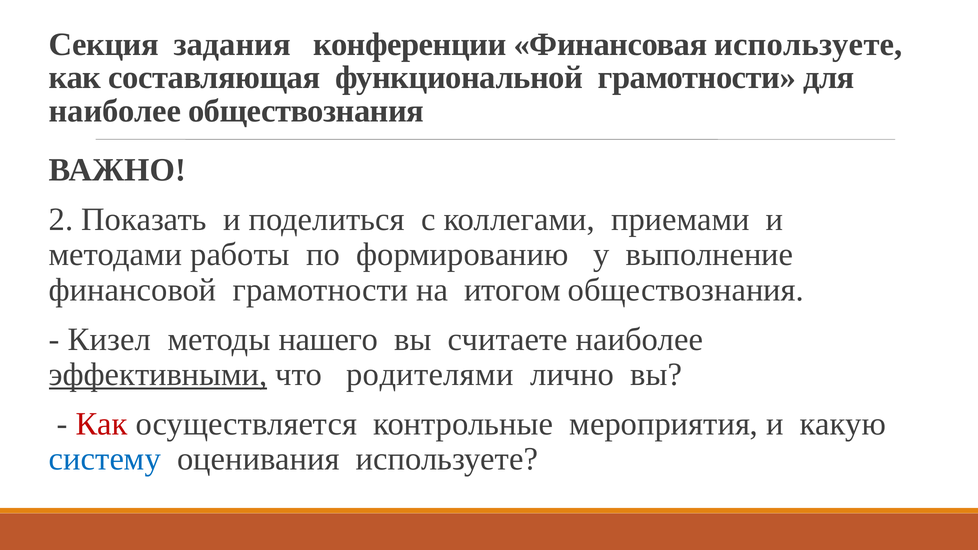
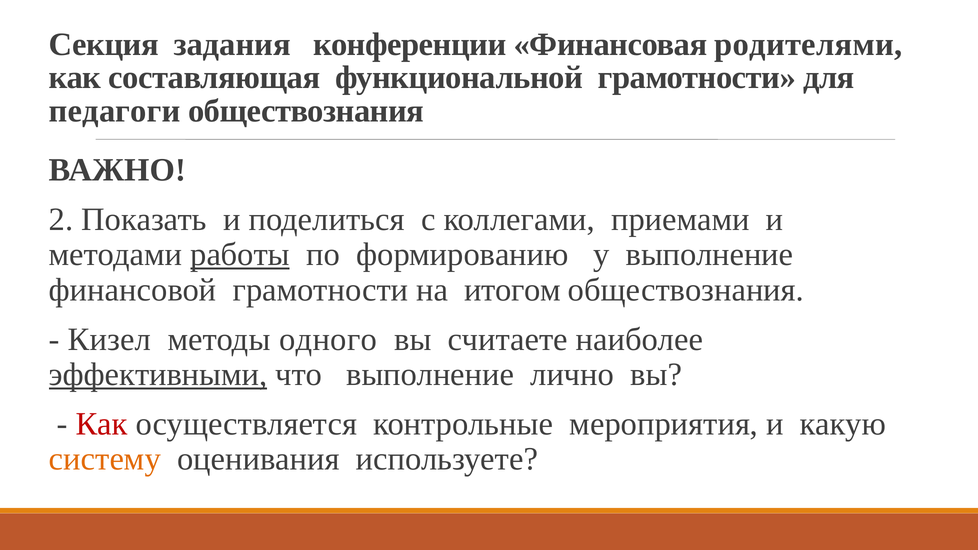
Финансовая используете: используете -> родителями (808, 44)
наиболее: наиболее -> педагоги (115, 111)
работы underline: none -> present (240, 255)
нашего: нашего -> одного (328, 339)
что родителями: родителями -> выполнение (430, 375)
систему colour: blue -> orange (105, 459)
